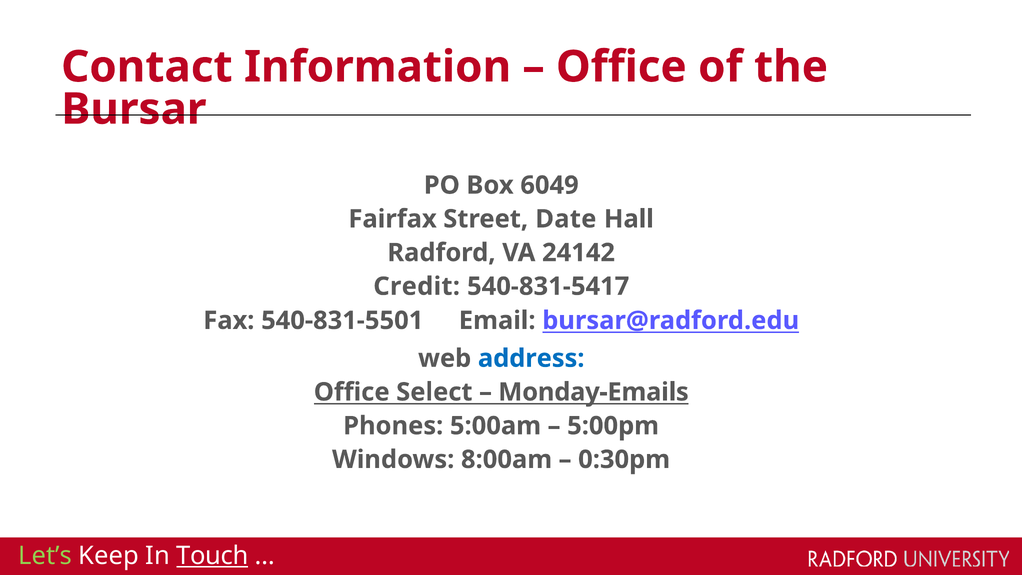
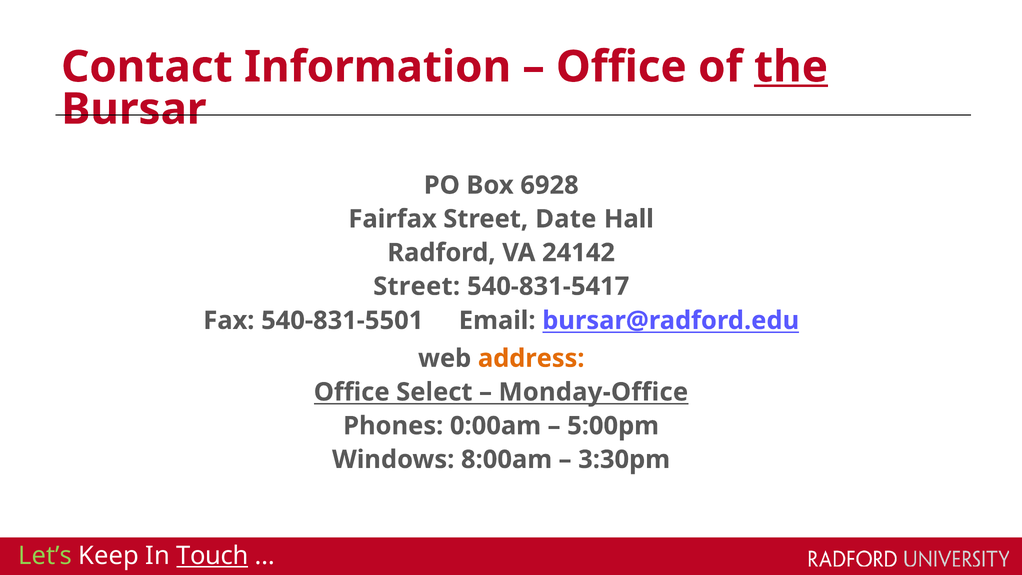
the underline: none -> present (791, 67)
6049: 6049 -> 6928 (550, 185)
Credit: Credit -> Street (417, 286)
address colour: blue -> orange (531, 358)
Monday-Emails: Monday-Emails -> Monday-Office (593, 392)
5:00am: 5:00am -> 0:00am (496, 426)
0:30pm: 0:30pm -> 3:30pm (624, 459)
